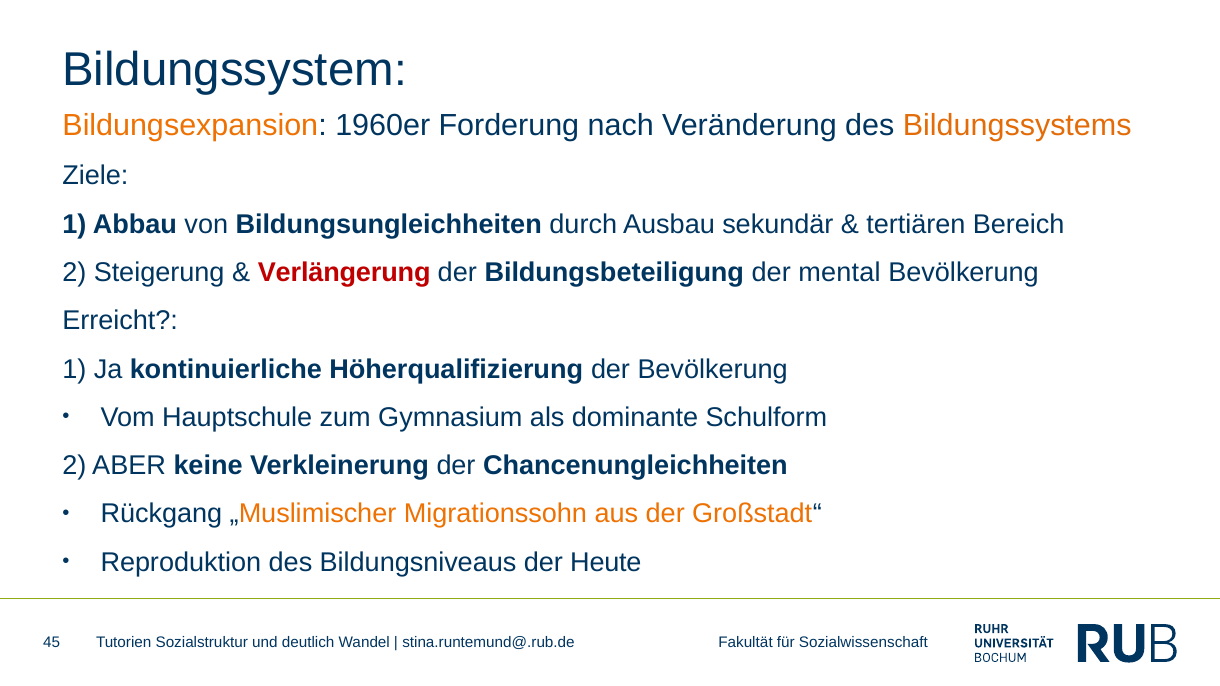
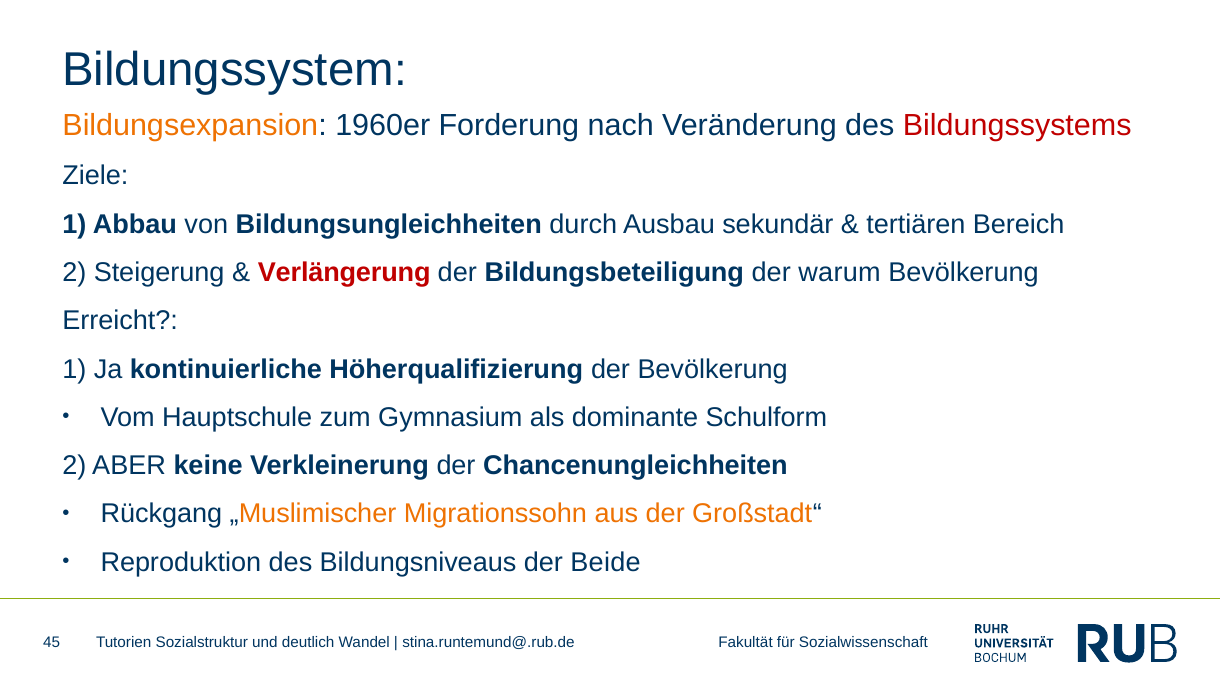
Bildungssystems colour: orange -> red (1017, 126)
mental: mental -> warum (840, 273)
Heute: Heute -> Beide (606, 563)
